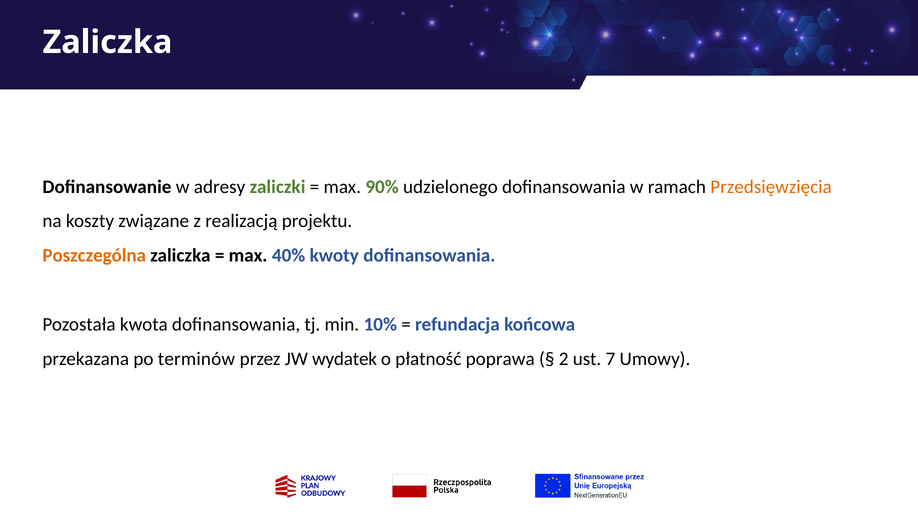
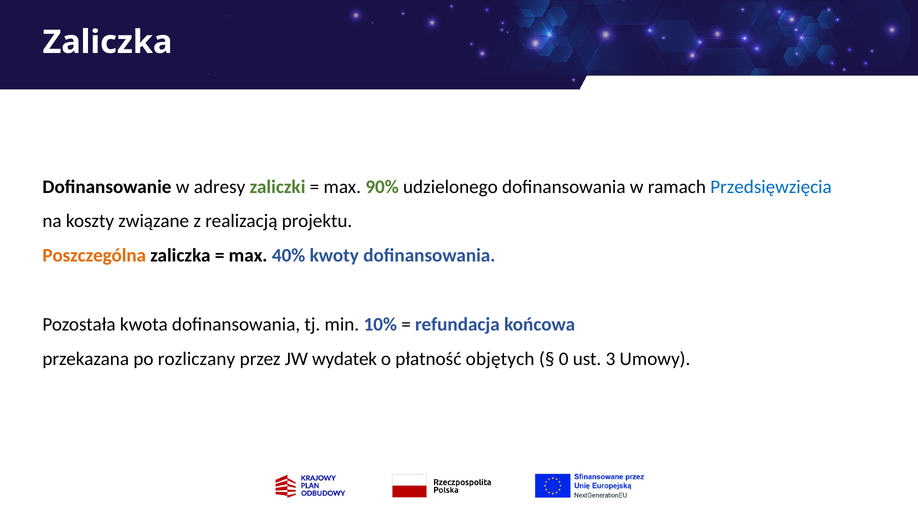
Przedsięwzięcia colour: orange -> blue (771, 187)
terminów: terminów -> rozliczany (197, 359)
poprawa: poprawa -> objętych (500, 359)
2: 2 -> 0 (564, 359)
7: 7 -> 3 (610, 359)
